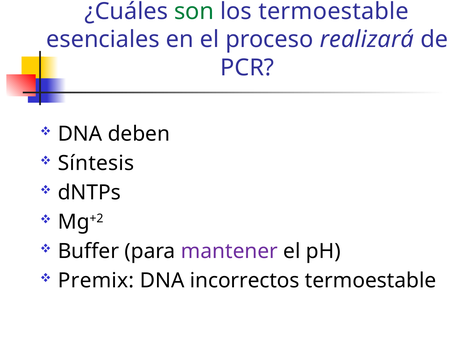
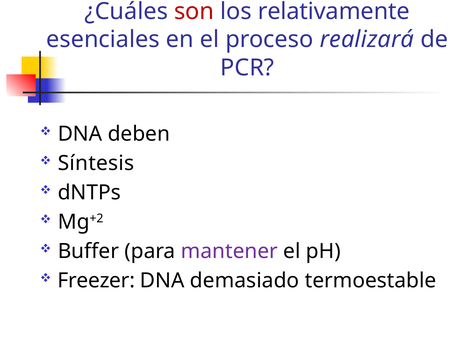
son colour: green -> red (194, 11)
los termoestable: termoestable -> relativamente (334, 11)
Premix: Premix -> Freezer (96, 281)
incorrectos: incorrectos -> demasiado (245, 281)
